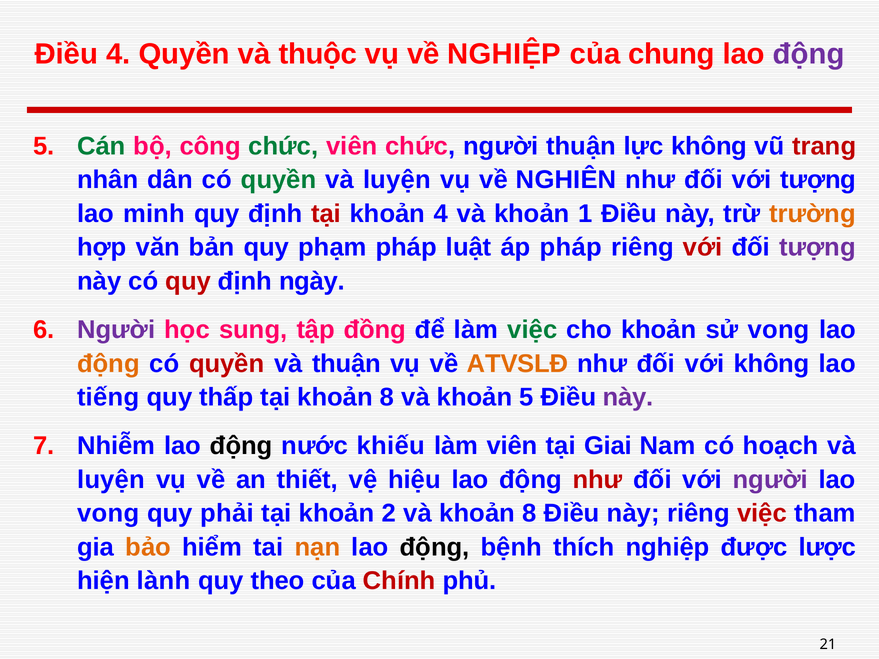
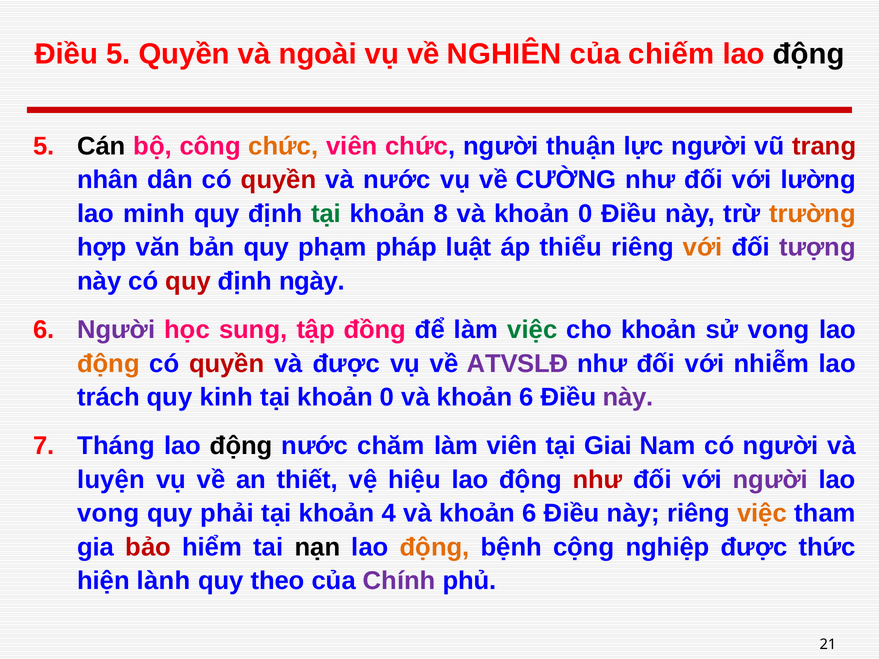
Điều 4: 4 -> 5 (118, 54)
thuộc: thuộc -> ngoài (318, 54)
về NGHIỆP: NGHIỆP -> NGHIÊN (504, 54)
chung: chung -> chiếm (671, 54)
động colour: purple -> black (809, 54)
Cán colour: green -> black (101, 146)
chức colour: green -> orange (283, 146)
lực không: không -> người (709, 146)
quyền colour: green -> red (279, 180)
luyện: luyện -> nước (397, 180)
NGHIÊN: NGHIÊN -> CƯỜNG (566, 180)
với tượng: tượng -> lường (818, 180)
tại colour: red -> green (326, 214)
khoản 4: 4 -> 8 (441, 214)
và khoản 1: 1 -> 0 (585, 214)
áp pháp: pháp -> thiểu (571, 248)
với colour: red -> orange (703, 248)
và thuận: thuận -> được (346, 364)
ATVSLĐ colour: orange -> purple (517, 364)
với không: không -> nhiễm (772, 364)
tiếng: tiếng -> trách (108, 398)
thấp: thấp -> kinh (226, 398)
tại khoản 8: 8 -> 0 (387, 398)
5: 5 -> 6 (526, 398)
Nhiễm: Nhiễm -> Tháng (116, 446)
khiếu: khiếu -> chăm (391, 446)
có hoạch: hoạch -> người (781, 446)
2: 2 -> 4 (389, 514)
8: 8 -> 6 (529, 514)
việc colour: red -> orange (762, 514)
bảo colour: orange -> red (148, 547)
nạn colour: orange -> black (317, 547)
động colour: black -> orange (435, 547)
thích: thích -> cộng (584, 547)
lược: lược -> thức (827, 547)
Chính colour: red -> purple (399, 581)
